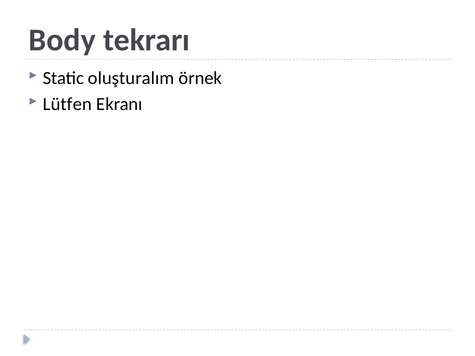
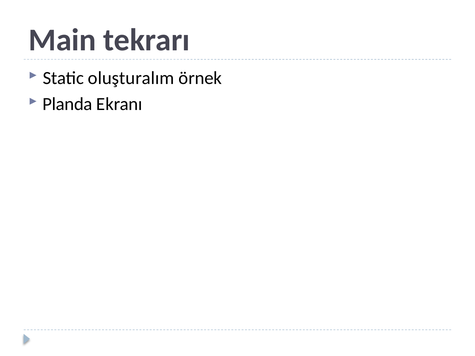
Body: Body -> Main (62, 40)
Lütfen: Lütfen -> Planda (68, 104)
